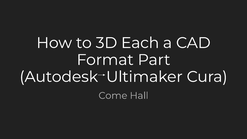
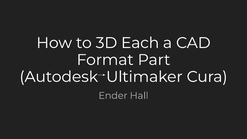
Come: Come -> Ender (113, 96)
